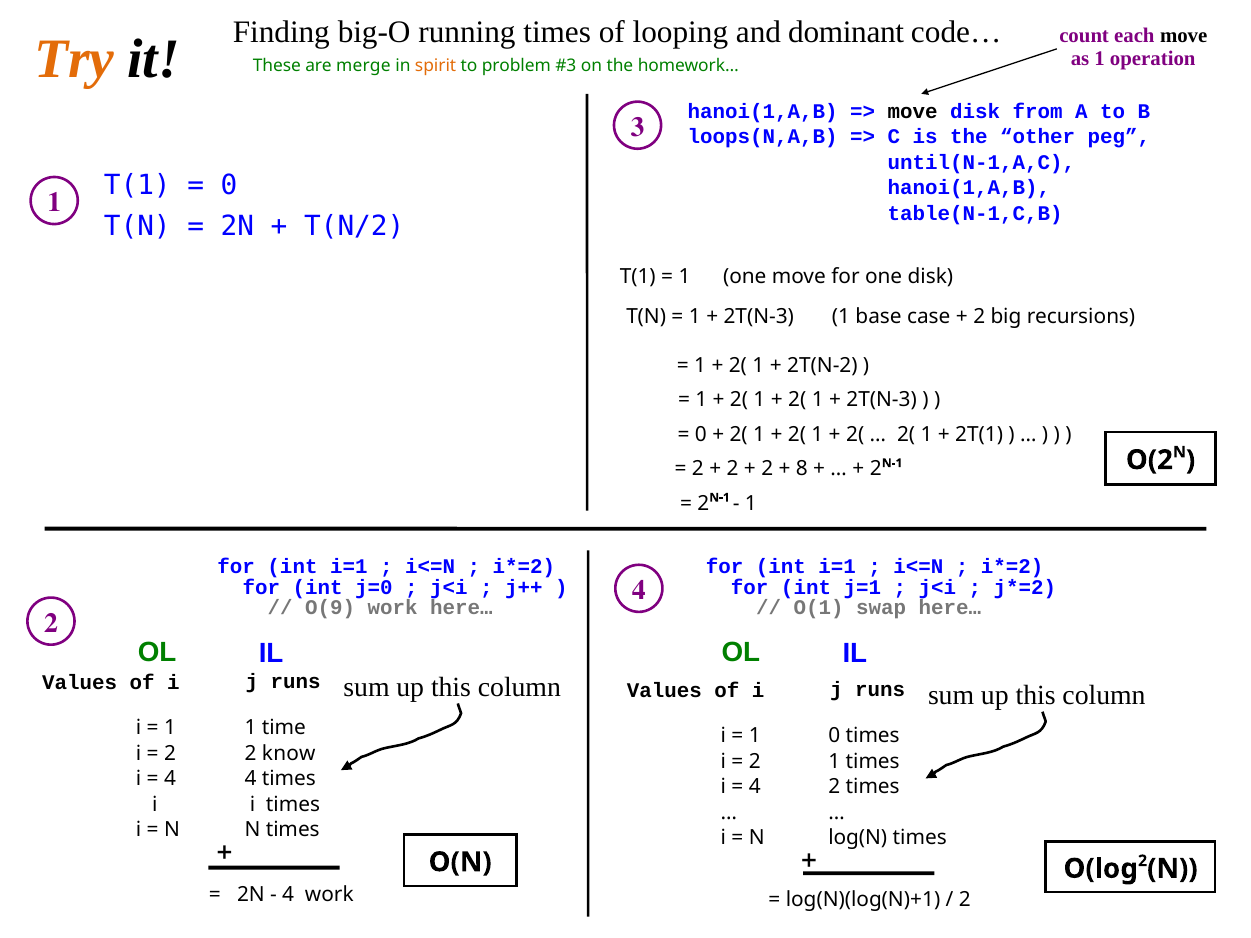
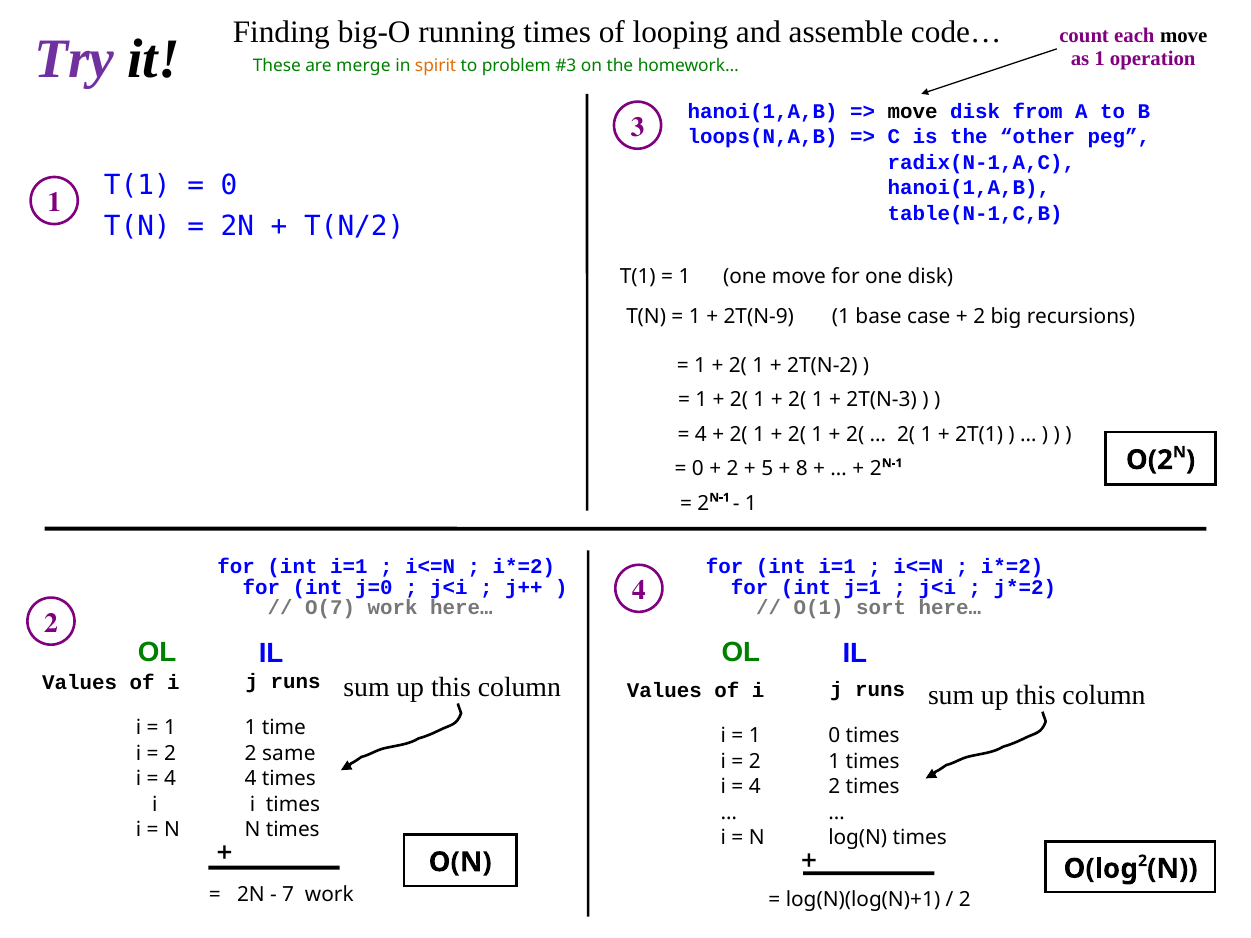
dominant: dominant -> assemble (846, 33)
Try colour: orange -> purple (74, 59)
until(N-1,A,C: until(N-1,A,C -> radix(N-1,A,C (981, 163)
2T(N-3: 2T(N-3 -> 2T(N-9 (759, 317)
0: 0 -> 4 (701, 435)
2: 2 -> 0 (698, 469)
2: 2 -> 5 (767, 469)
O(9: O(9 -> O(7 (330, 608)
swap: swap -> sort (881, 608)
know: know -> same (289, 753)
4: 4 -> 7 (288, 895)
